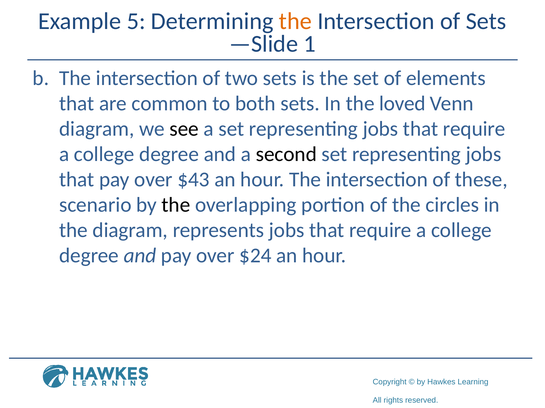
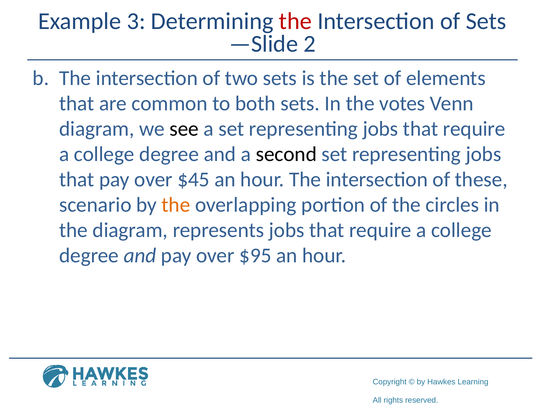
5: 5 -> 3 (136, 21)
the colour: orange -> red (295, 21)
1: 1 -> 2 (310, 44)
loved: loved -> votes (402, 104)
$43: $43 -> $45 (193, 180)
the colour: black -> orange (176, 205)
$24: $24 -> $95 (255, 256)
